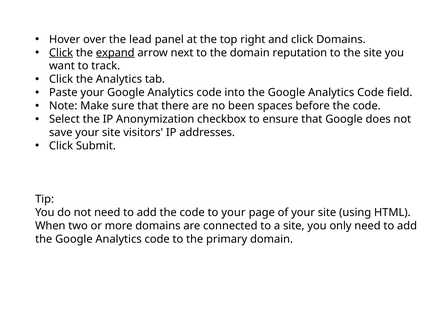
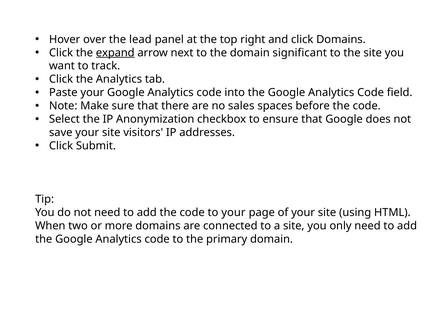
Click underline: present -> none (61, 53)
reputation: reputation -> significant (300, 53)
been: been -> sales (241, 106)
